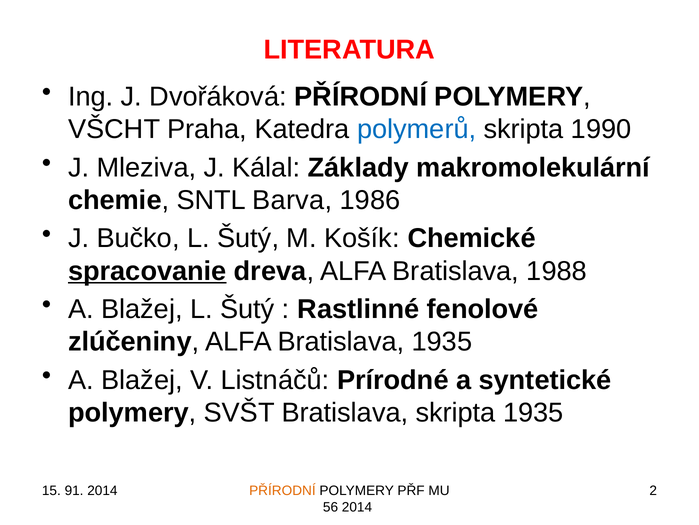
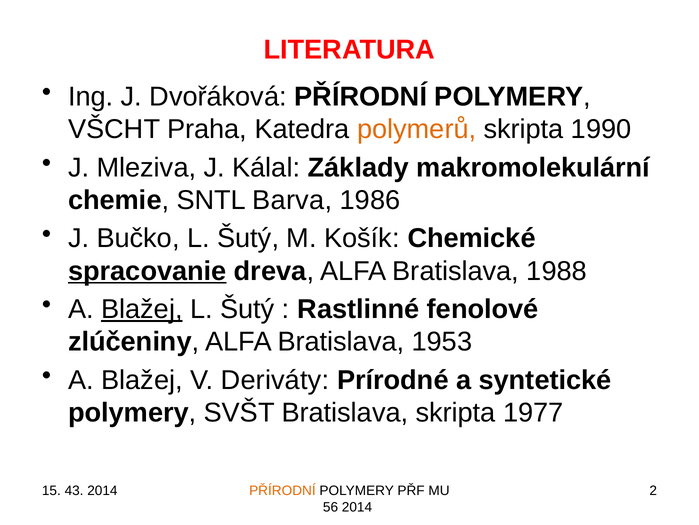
polymerů colour: blue -> orange (417, 129)
Blažej underline: none -> present (142, 309)
Bratislava 1935: 1935 -> 1953 (442, 341)
Listnáčů: Listnáčů -> Deriváty (275, 380)
skripta 1935: 1935 -> 1977 (533, 412)
91: 91 -> 43 (74, 490)
